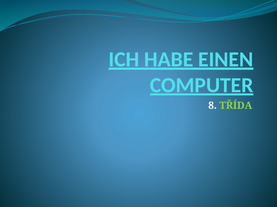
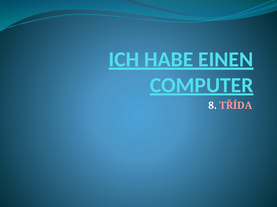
TŘÍDA colour: light green -> pink (236, 106)
